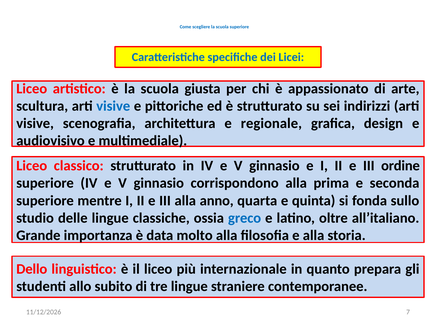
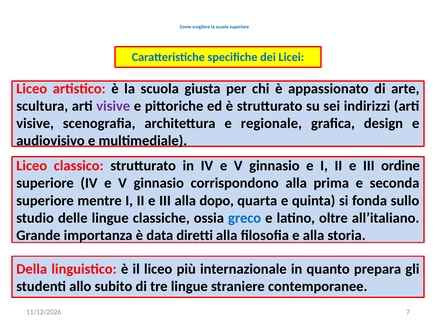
visive colour: blue -> purple (113, 106)
anno: anno -> dopo (217, 201)
molto: molto -> diretti (195, 235)
Dello: Dello -> Della (32, 269)
